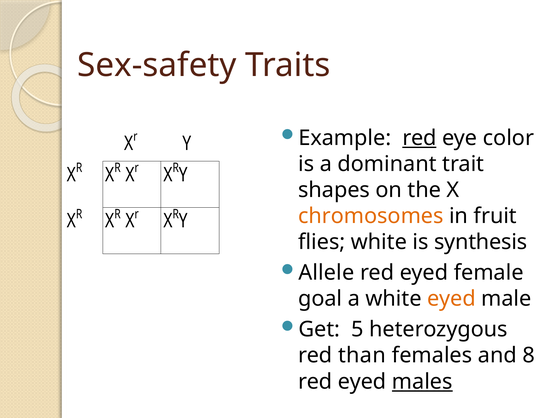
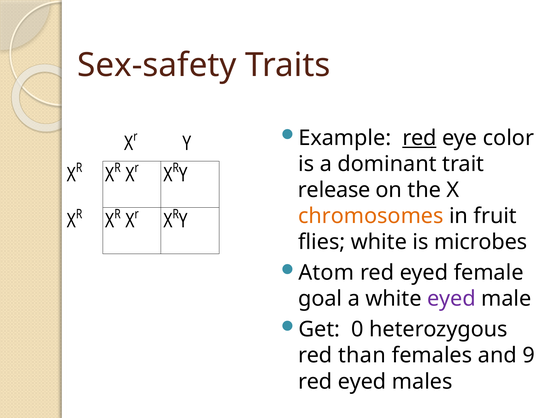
shapes: shapes -> release (334, 190)
synthesis: synthesis -> microbes (481, 242)
Allele: Allele -> Atom (326, 273)
eyed colour: orange -> purple (451, 299)
5: 5 -> 0 (357, 330)
8: 8 -> 9 (529, 356)
males underline: present -> none (422, 382)
